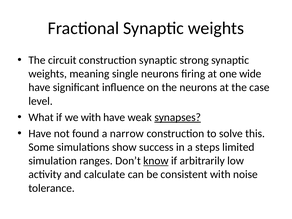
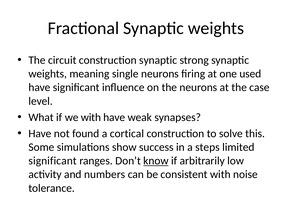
wide: wide -> used (250, 74)
synapses underline: present -> none (178, 117)
narrow: narrow -> cortical (127, 134)
simulation: simulation -> significant (53, 161)
calculate: calculate -> numbers (105, 174)
